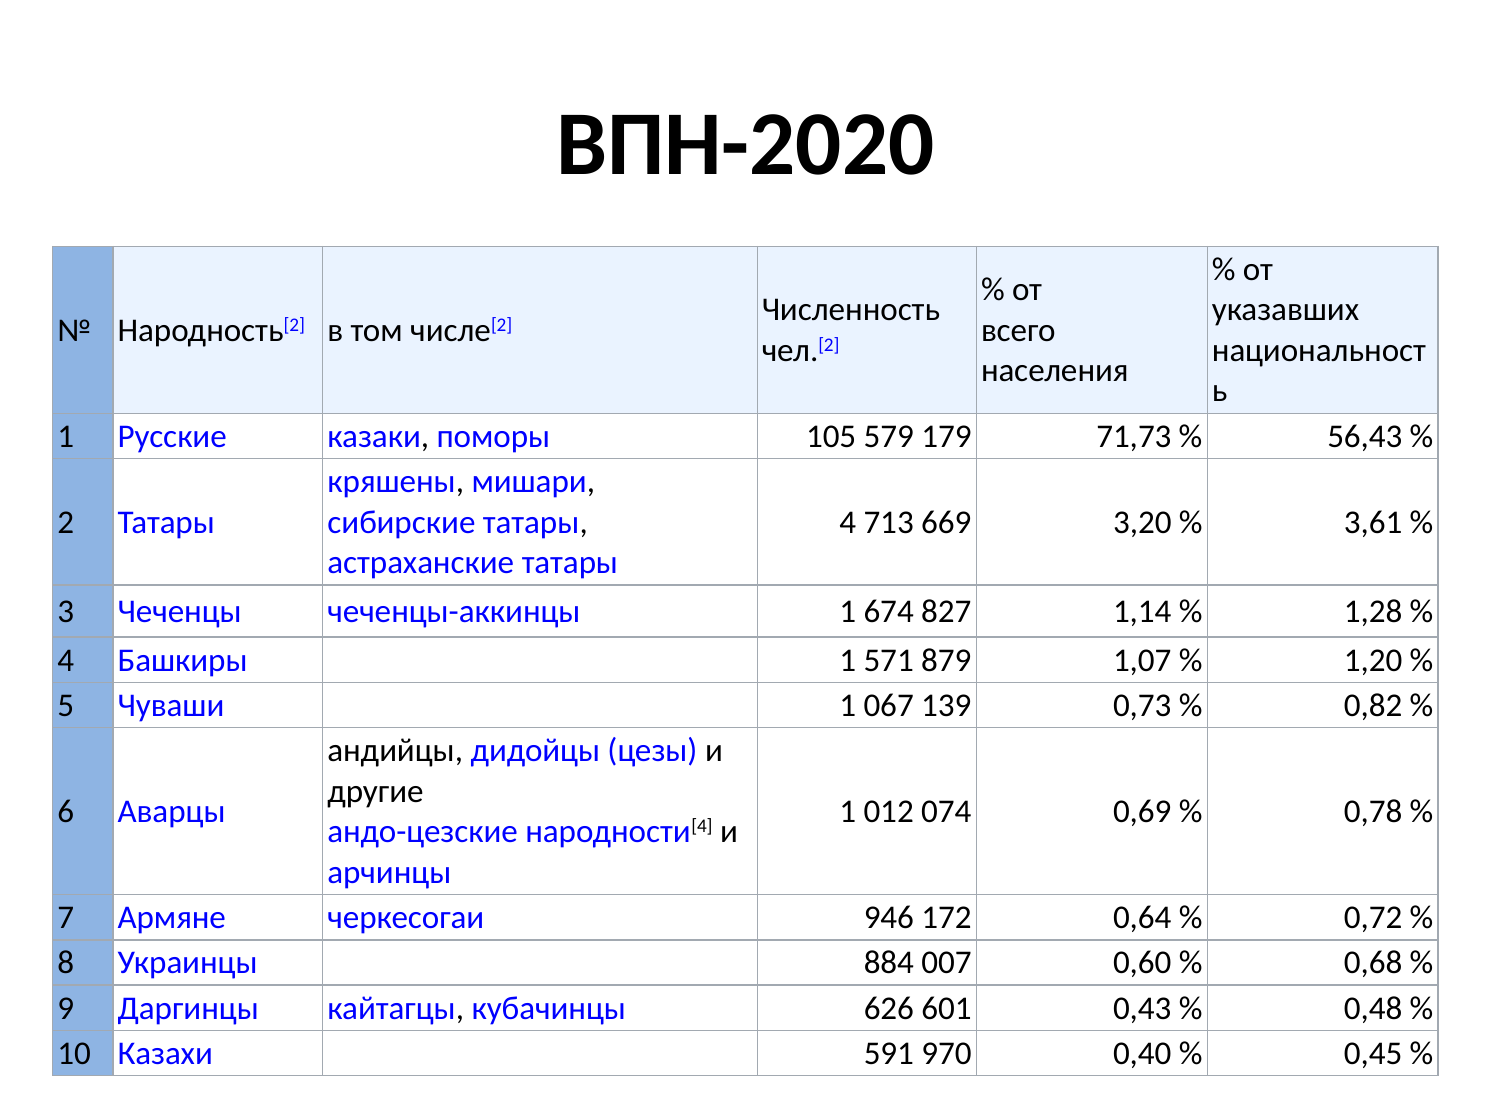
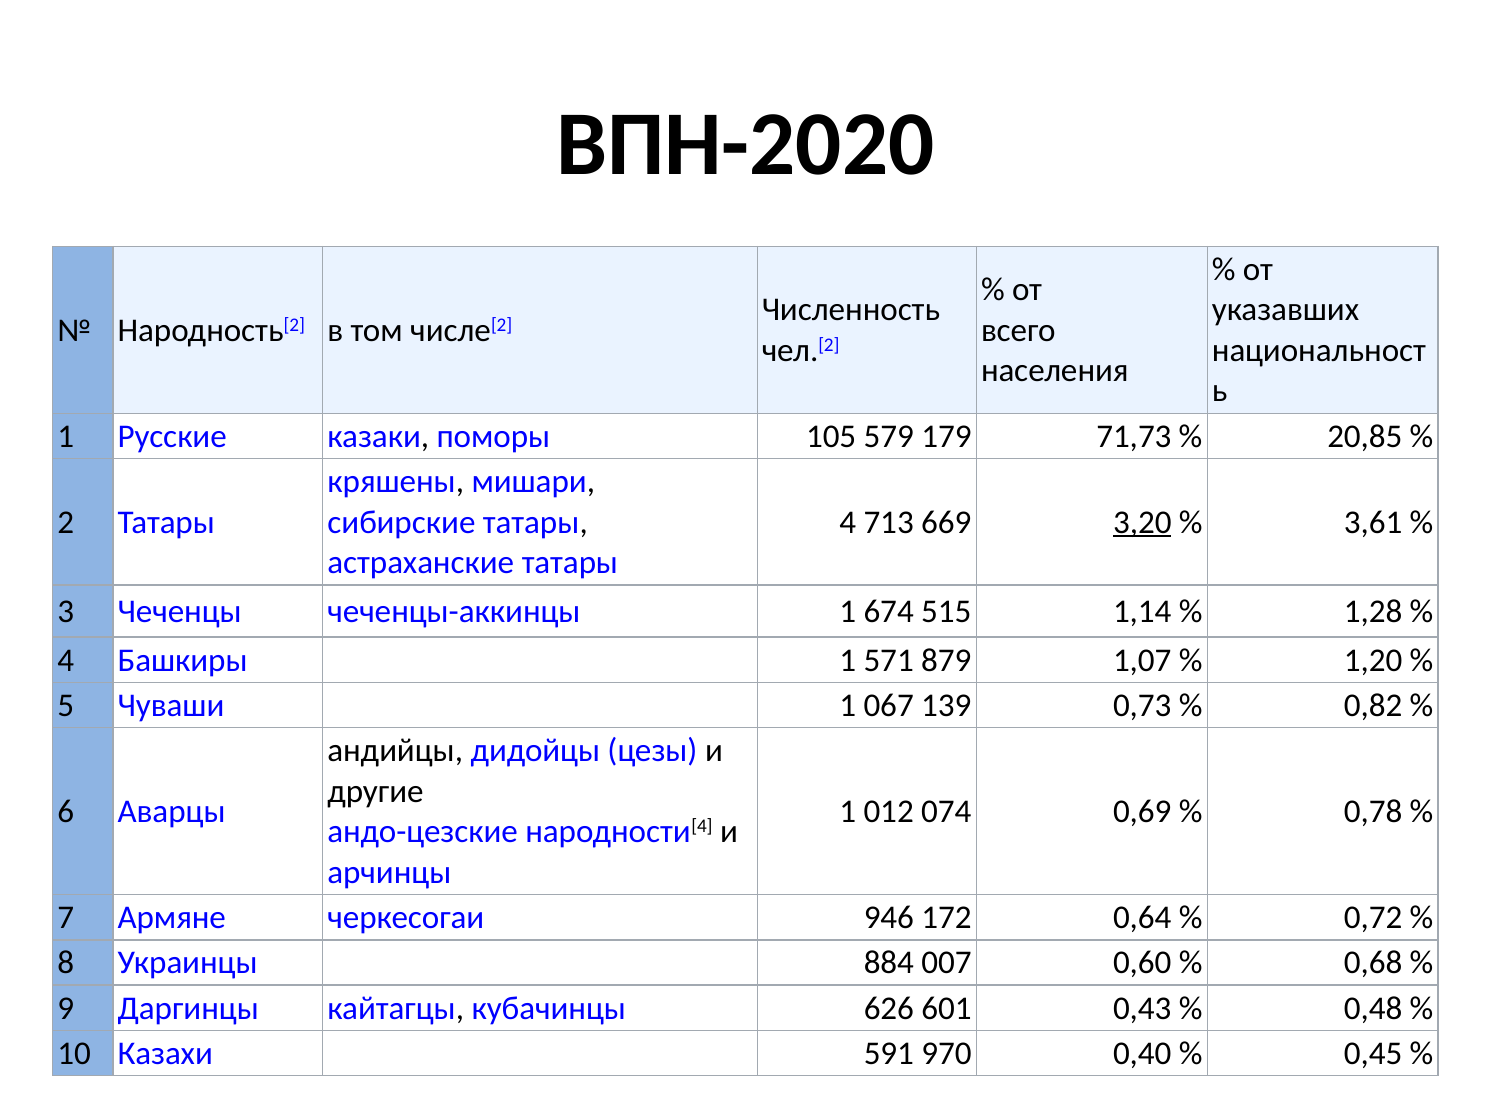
56,43: 56,43 -> 20,85 (1365, 436)
3,20 underline: none -> present (1142, 522)
827: 827 -> 515 (946, 611)
